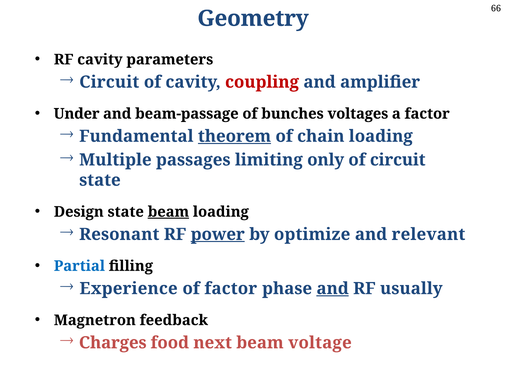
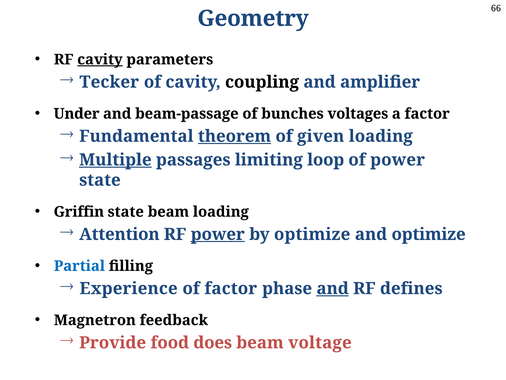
cavity underline: none -> present (100, 59)
Circuit: Circuit -> Tecker (109, 82)
coupling colour: red -> black (262, 82)
chain: chain -> given (321, 136)
Multiple underline: none -> present (115, 160)
only: only -> loop (326, 160)
of circuit: circuit -> power (398, 160)
Design: Design -> Griffin (79, 212)
beam underline: present -> none (168, 212)
Resonant: Resonant -> Attention (119, 234)
and relevant: relevant -> optimize (429, 234)
usually: usually -> defines (411, 288)
Charges: Charges -> Provide (113, 342)
next: next -> does (213, 342)
